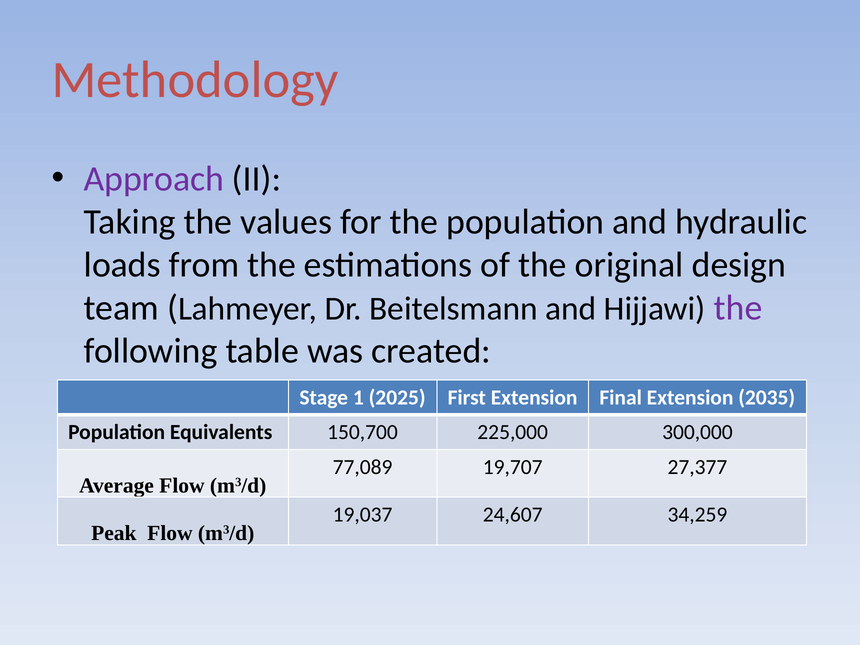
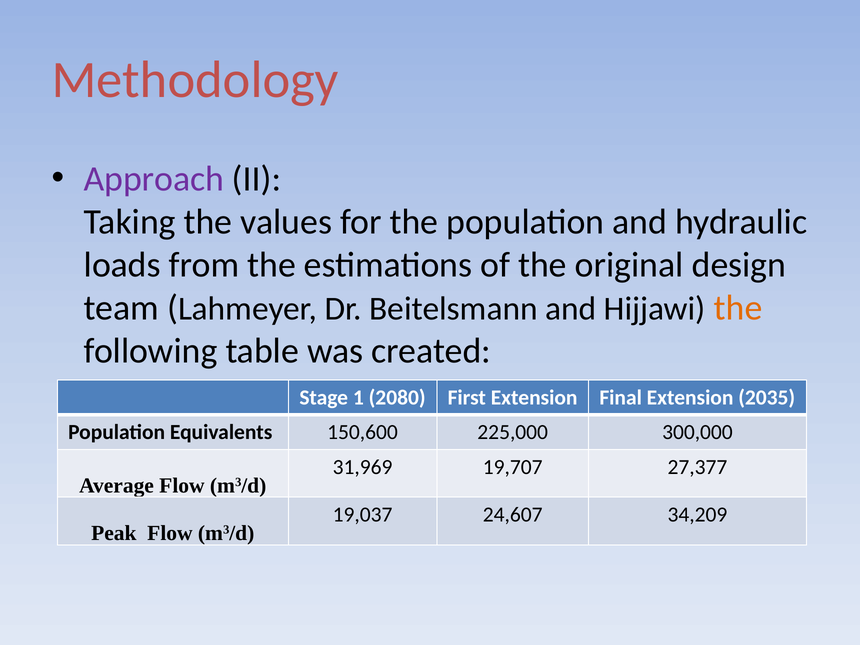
the colour: purple -> orange (738, 308)
2025: 2025 -> 2080 (397, 398)
150,700: 150,700 -> 150,600 (363, 432)
77,089: 77,089 -> 31,969 (363, 467)
34,259: 34,259 -> 34,209 (697, 515)
